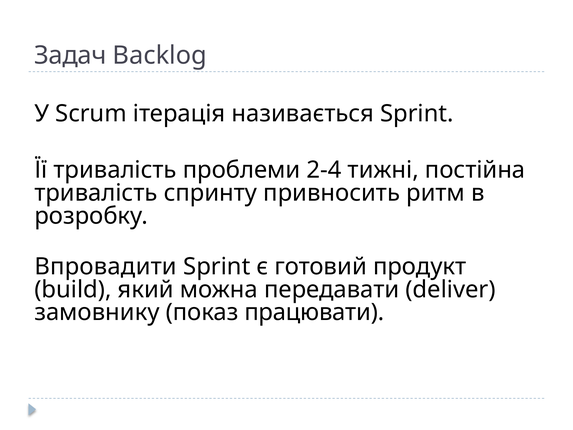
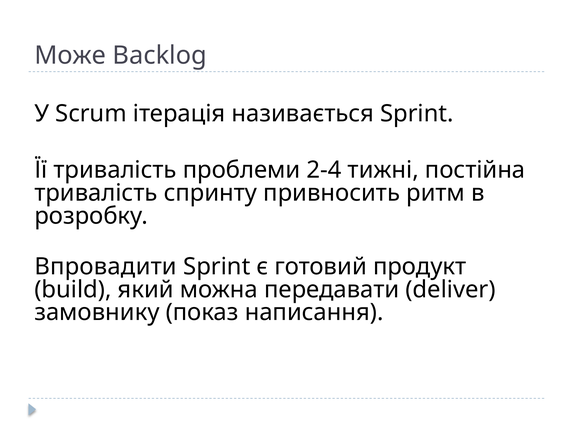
Задач: Задач -> Може (70, 55)
працювати: працювати -> написання (314, 312)
